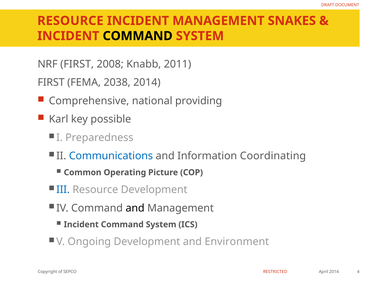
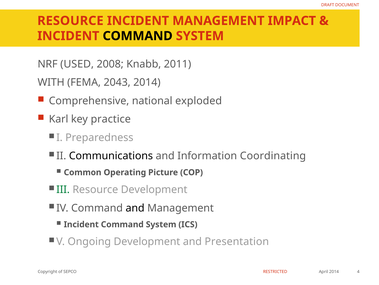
SNAKES: SNAKES -> IMPACT (292, 21)
NRF FIRST: FIRST -> USED (77, 64)
FIRST: FIRST -> WITH (51, 82)
2038: 2038 -> 2043 (117, 82)
providing: providing -> exploded (199, 101)
possible: possible -> practice (111, 119)
Communications colour: blue -> black (111, 156)
III colour: blue -> green (63, 189)
Environment: Environment -> Presentation (237, 241)
